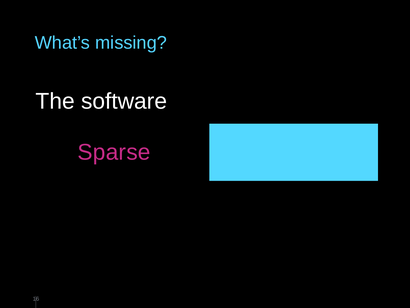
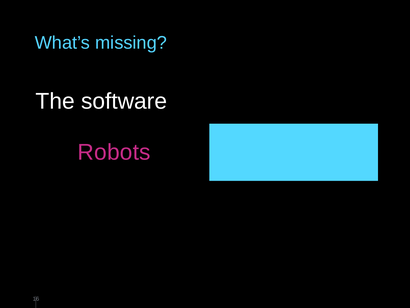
Sparse: Sparse -> Robots (114, 152)
